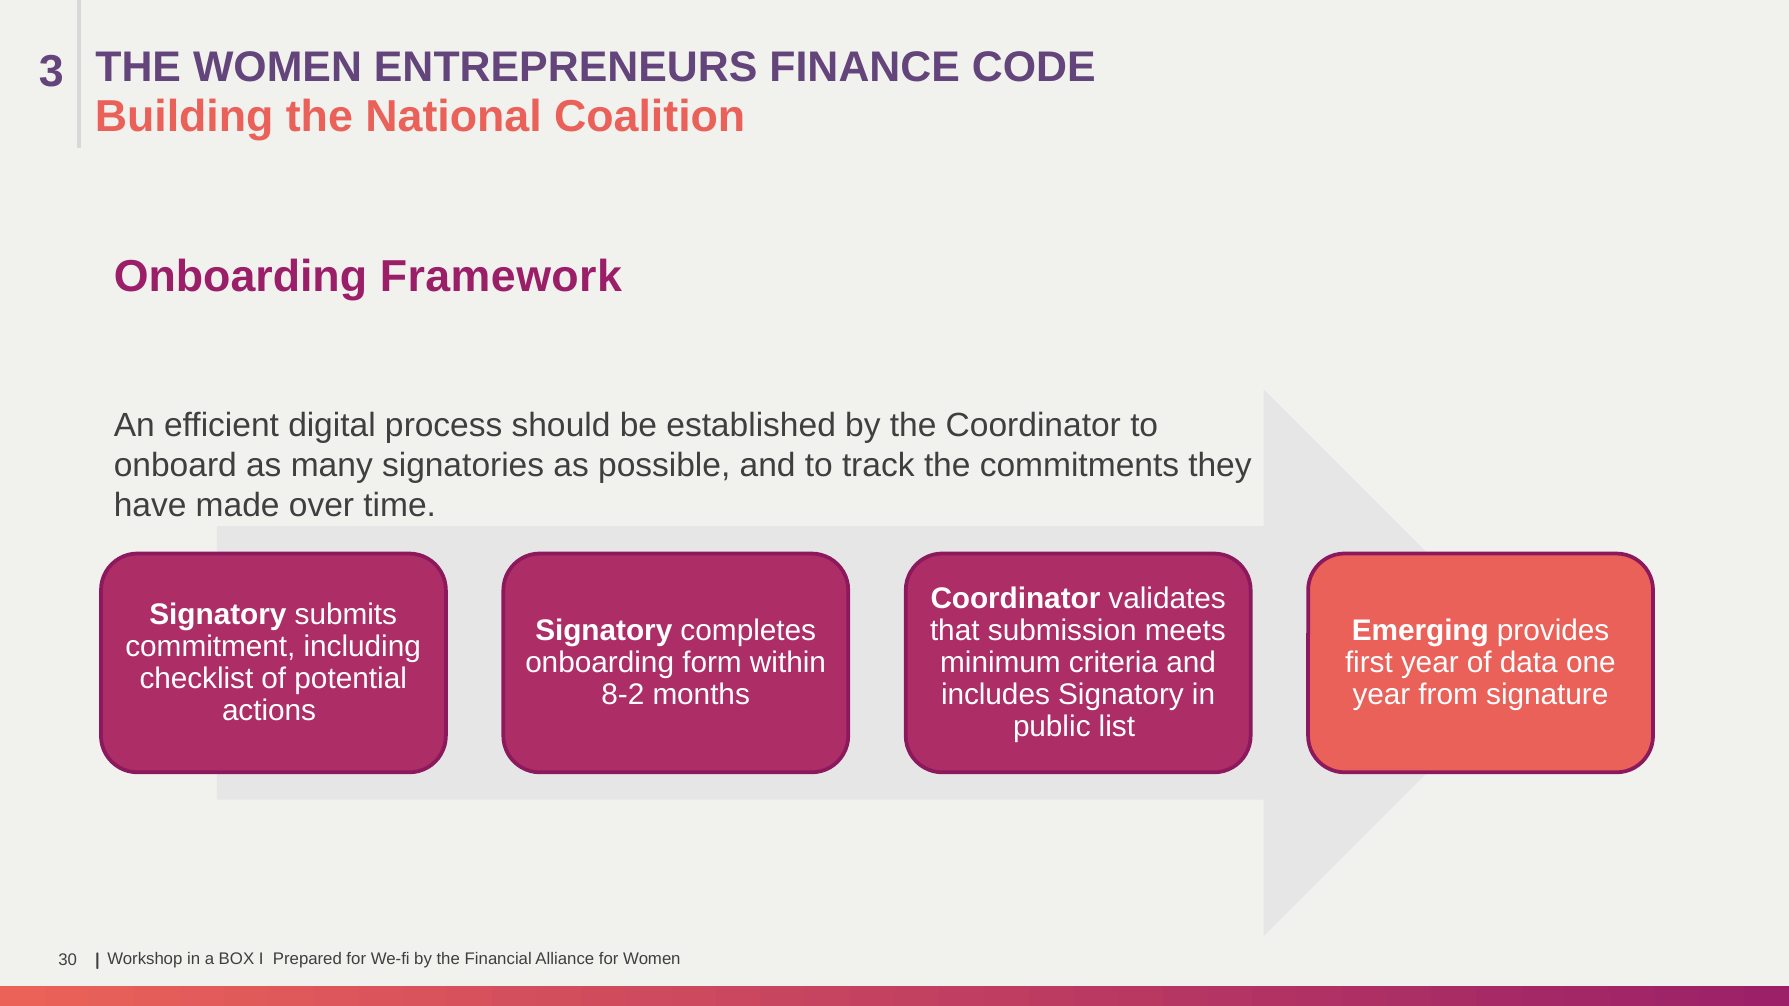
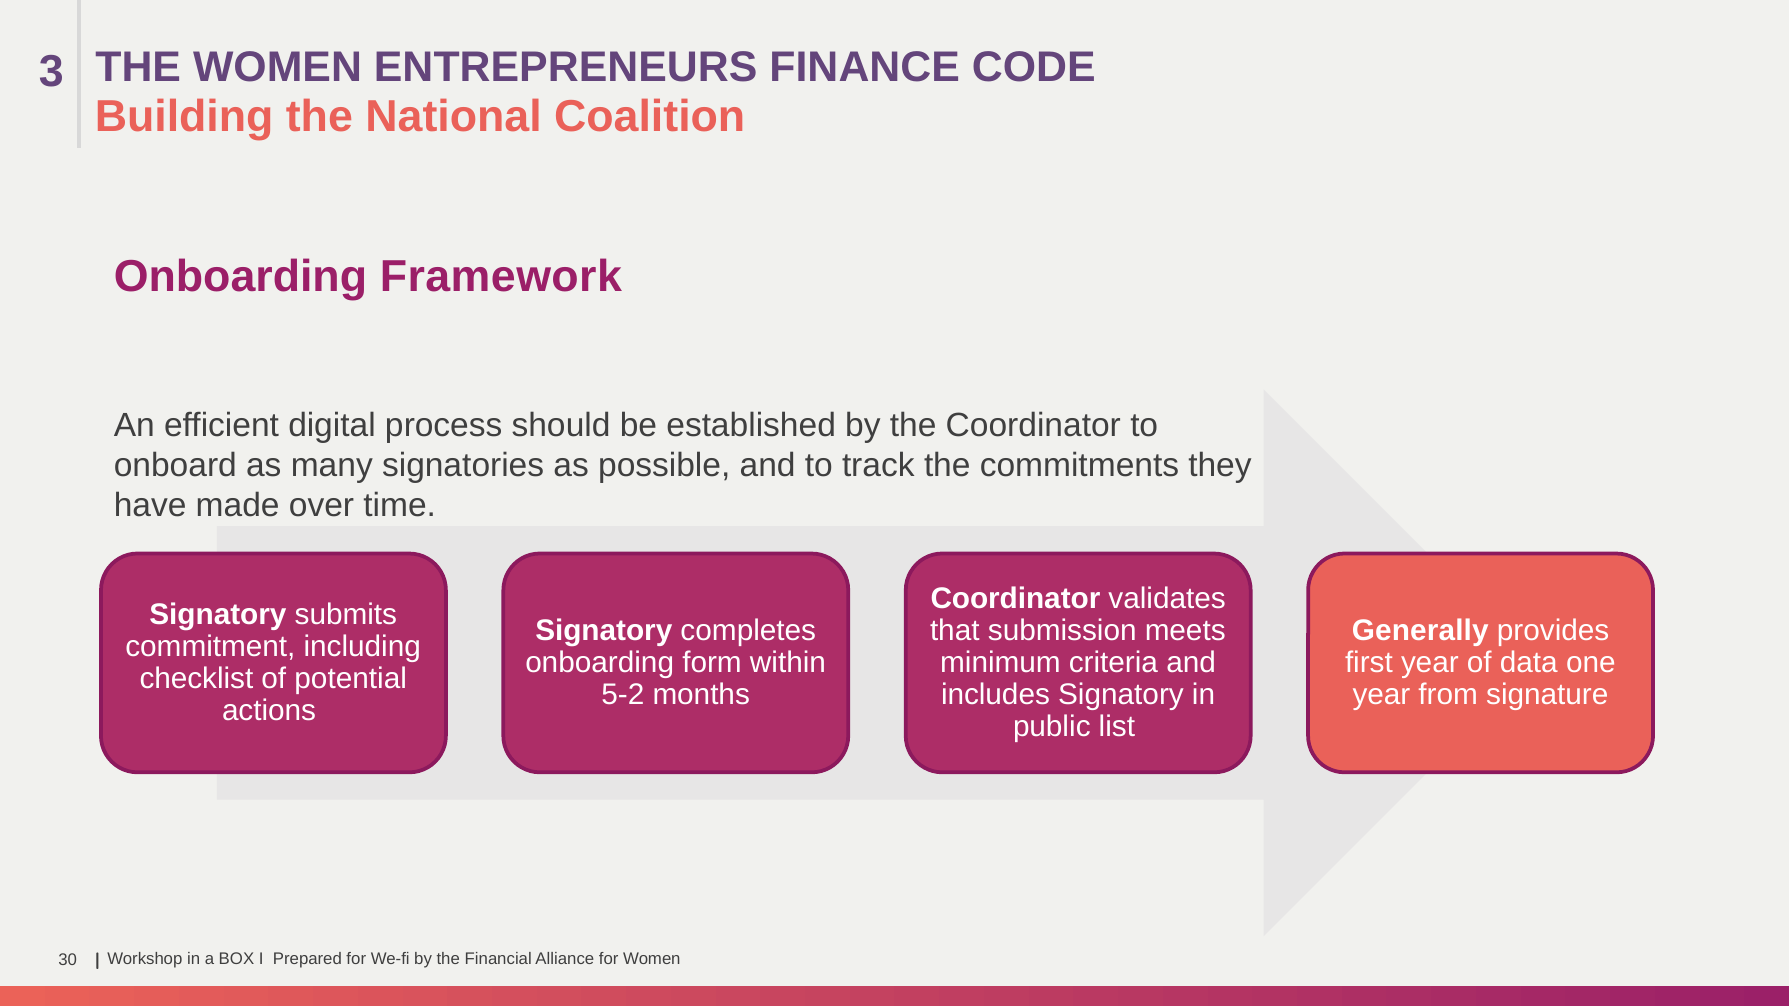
Emerging: Emerging -> Generally (1420, 631)
8-2: 8-2 -> 5-2 (623, 695)
